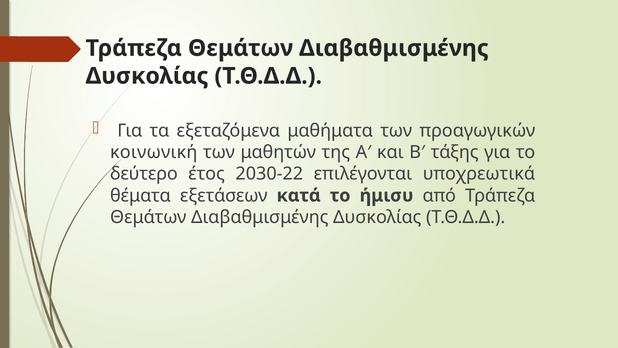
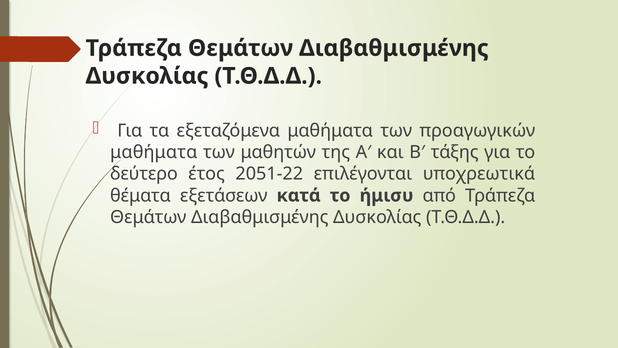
κοινωνική: κοινωνική -> μαθήματα (154, 152)
2030-22: 2030-22 -> 2051-22 (269, 174)
